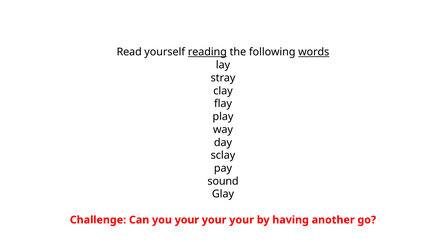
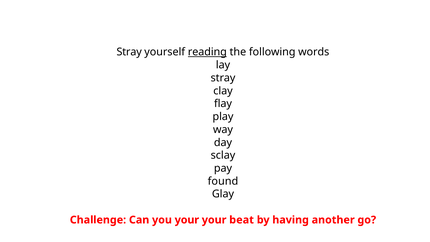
Read: Read -> Stray (129, 52)
words underline: present -> none (314, 52)
sound: sound -> found (223, 181)
your: your -> beat (242, 220)
